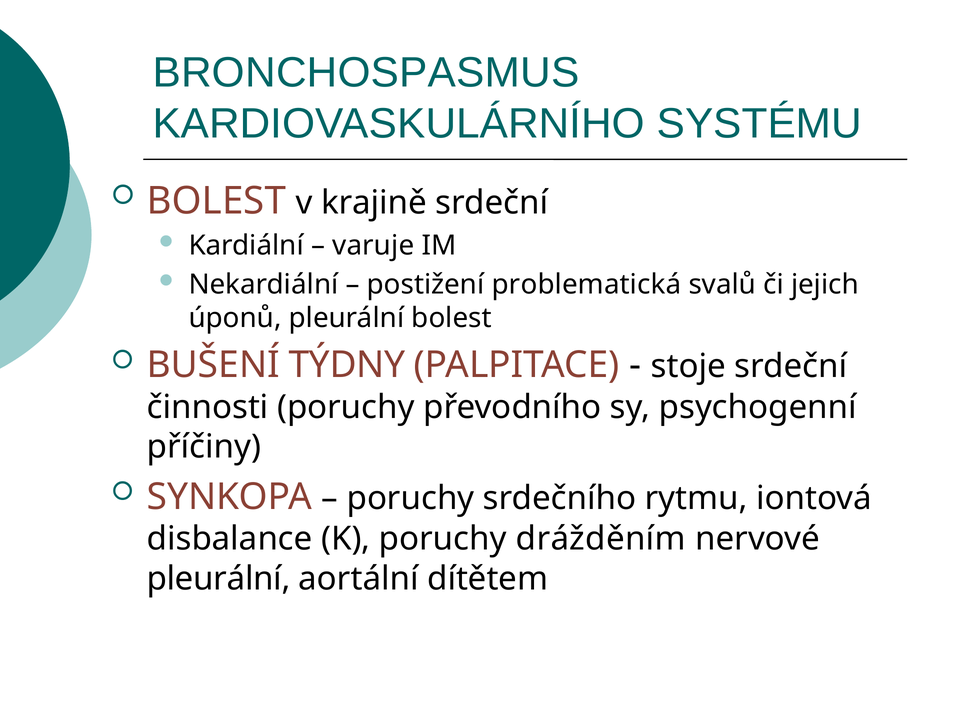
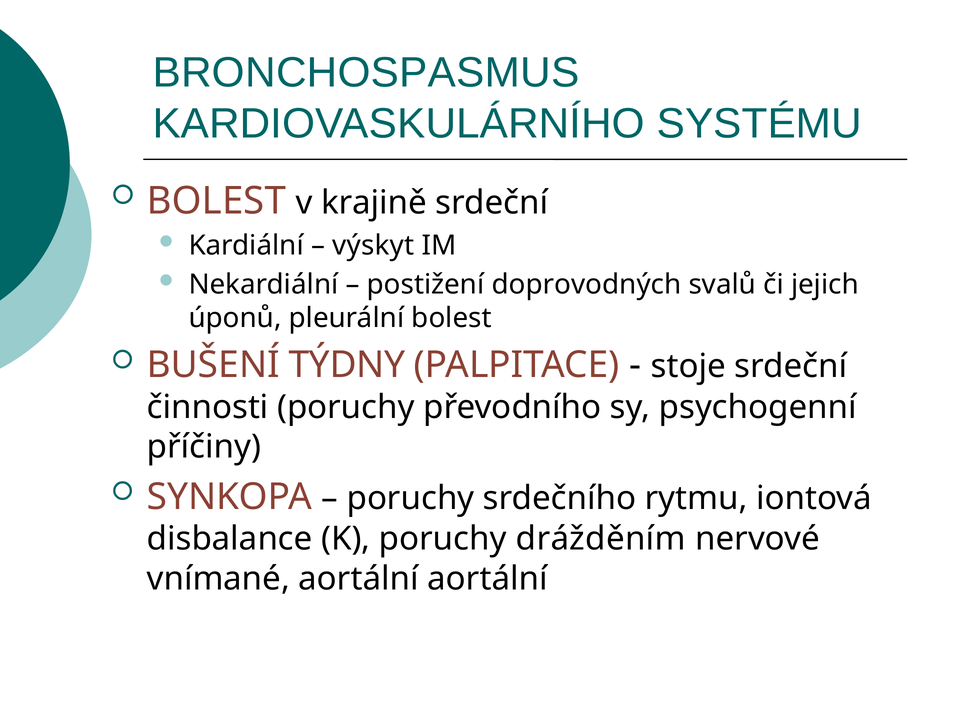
varuje: varuje -> výskyt (373, 245)
problematická: problematická -> doprovodných (587, 284)
pleurální: pleurální -> vnímané (218, 578)
aortální dítětem: dítětem -> aortální (488, 578)
